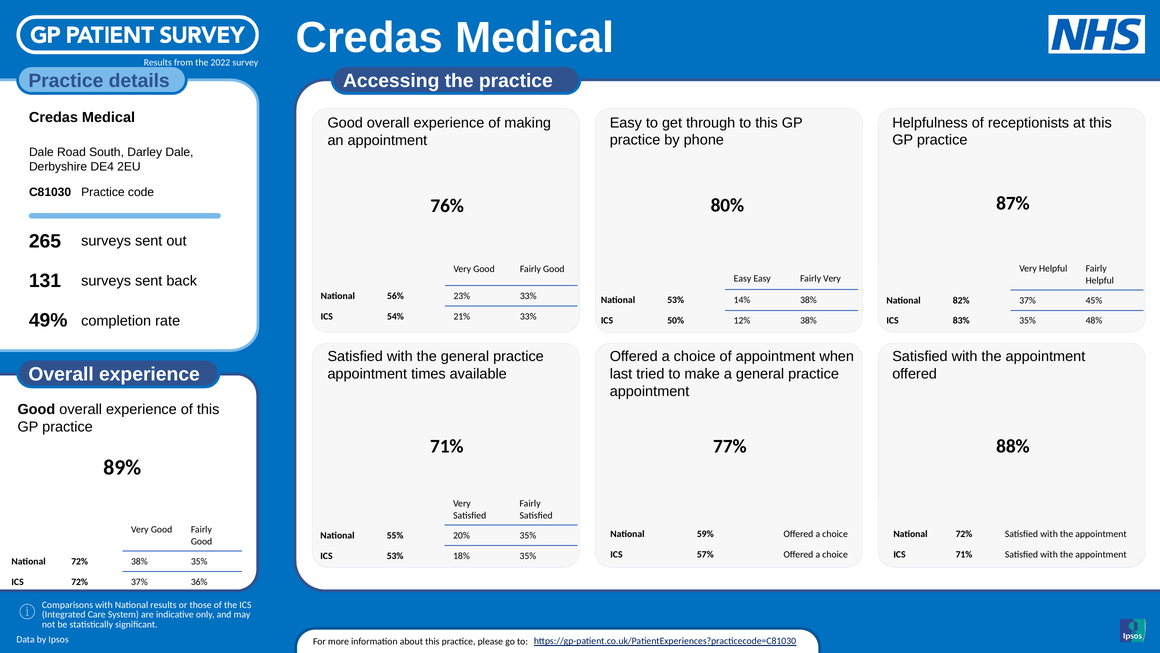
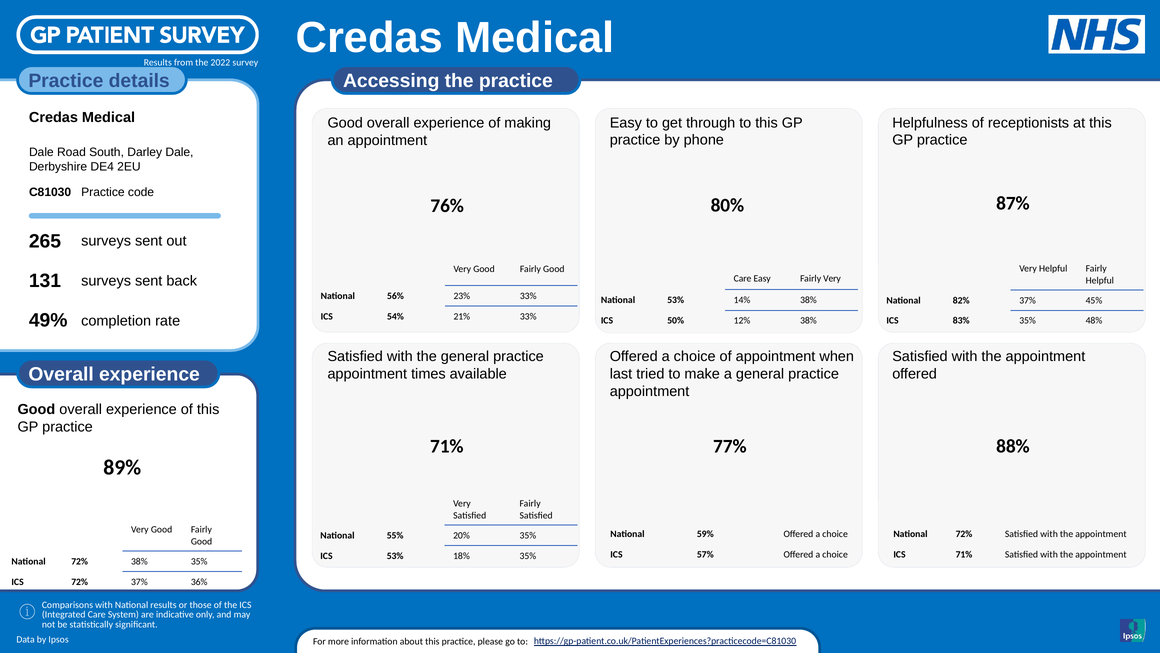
Easy: Easy -> Care (743, 278)
